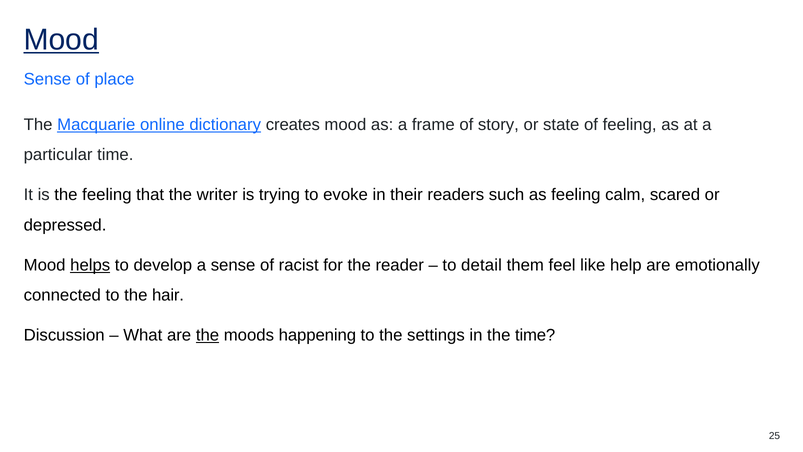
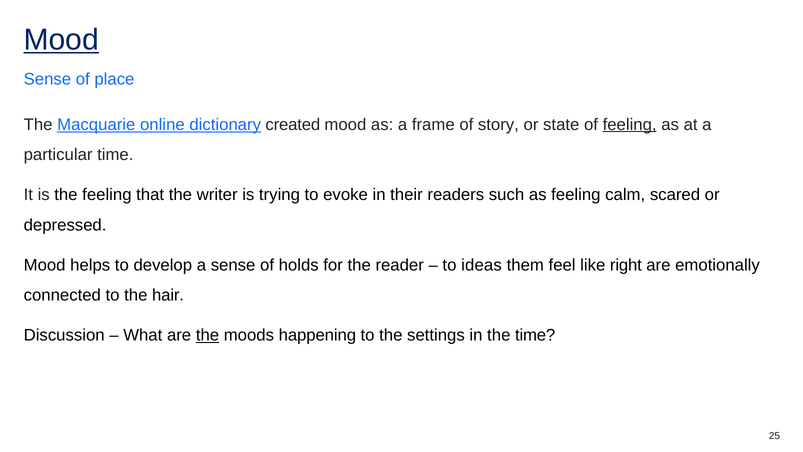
creates: creates -> created (293, 124)
feeling underline: none -> present (630, 124)
helps underline: present -> none (90, 265)
racist: racist -> holds (299, 265)
detail: detail -> ideas (481, 265)
help: help -> right (626, 265)
